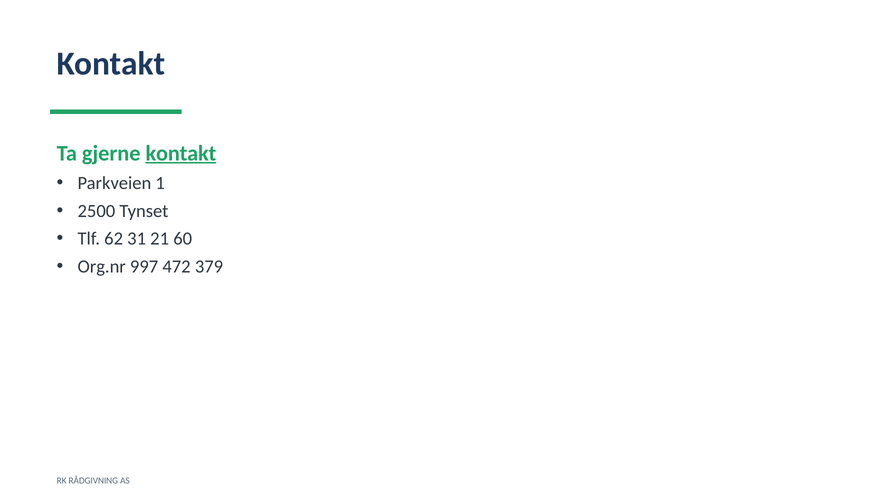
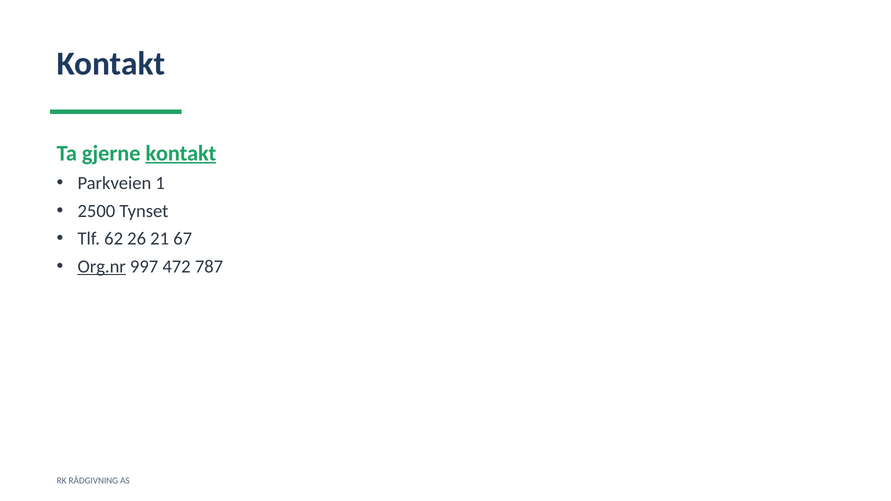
31: 31 -> 26 (137, 239)
60: 60 -> 67 (183, 239)
Org.nr underline: none -> present (102, 267)
379: 379 -> 787 (209, 267)
